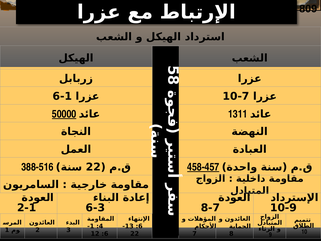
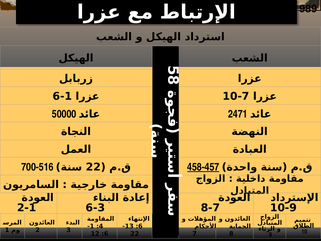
809: 809 -> 989 (308, 9)
50000 underline: present -> none (64, 114)
1311: 1311 -> 2471 (238, 114)
388-516: 388-516 -> 700-516 (37, 167)
